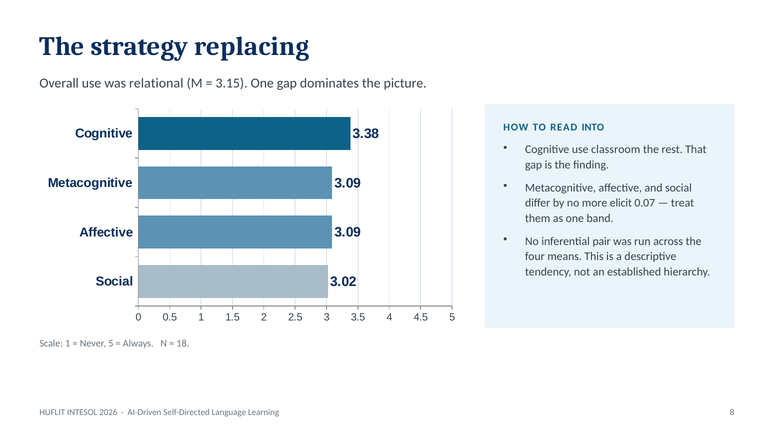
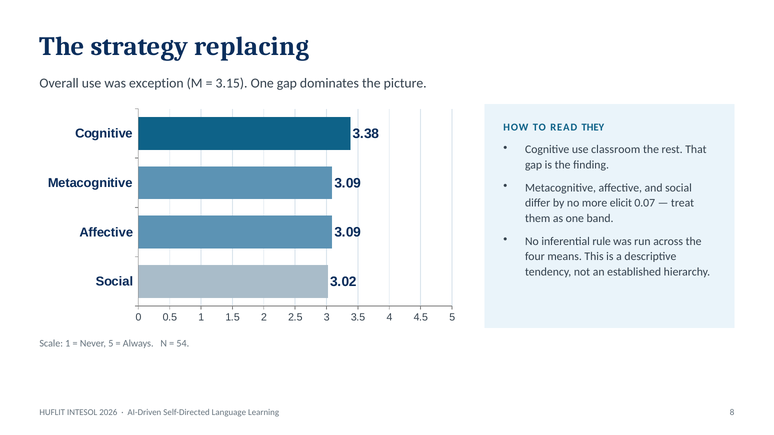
relational: relational -> exception (156, 83)
INTO: INTO -> THEY (593, 127)
pair: pair -> rule (602, 241)
18: 18 -> 54 (183, 344)
